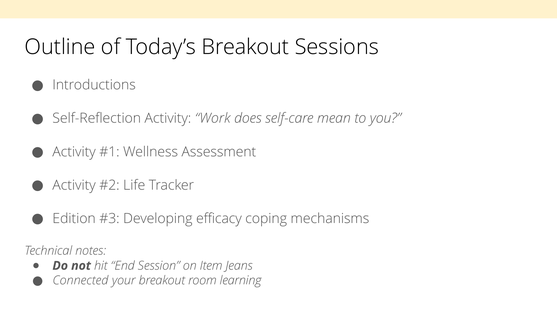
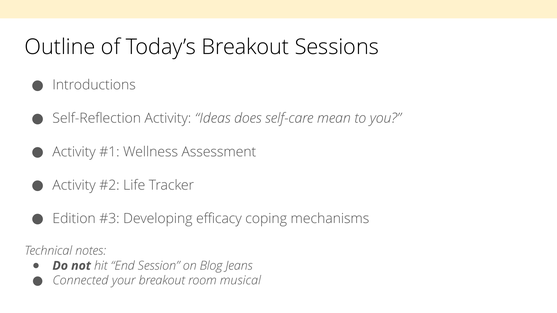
Work: Work -> Ideas (213, 119)
Item: Item -> Blog (211, 266)
learning: learning -> musical (240, 281)
